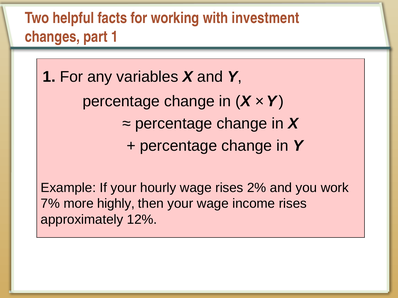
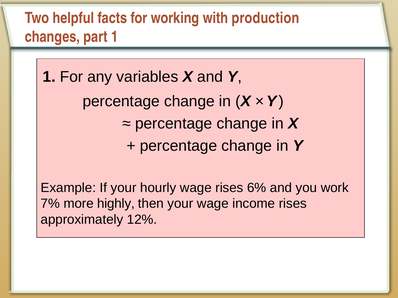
investment: investment -> production (266, 18)
2%: 2% -> 6% (257, 188)
